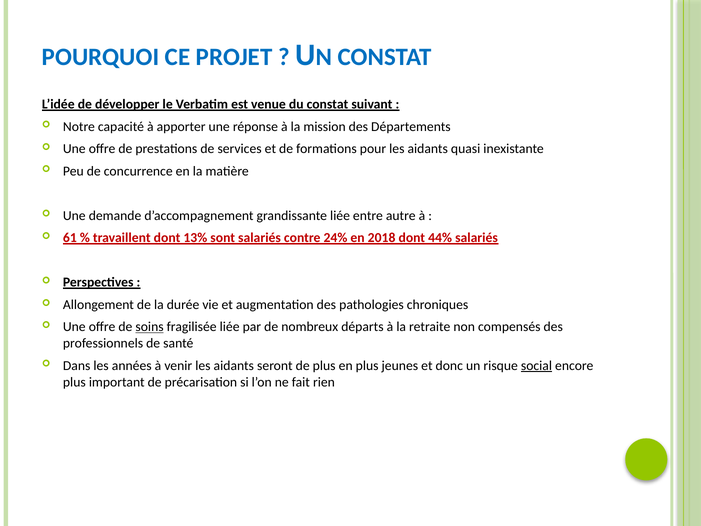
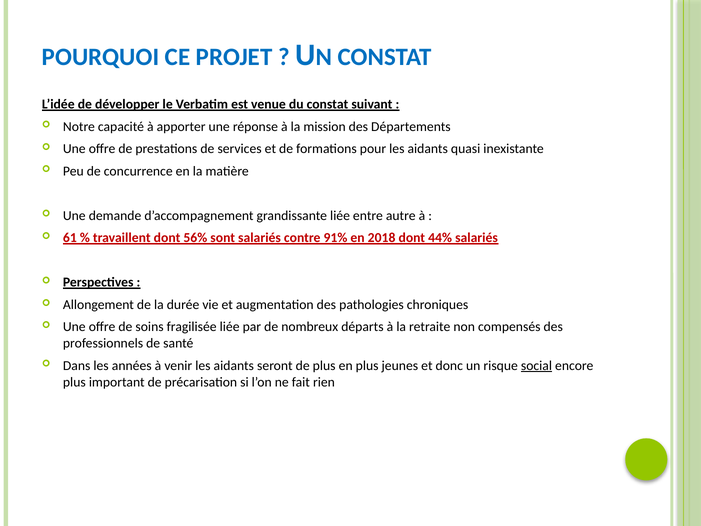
13%: 13% -> 56% (195, 238)
24%: 24% -> 91% (335, 238)
soins underline: present -> none (150, 327)
